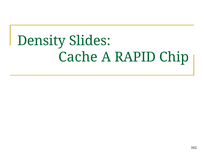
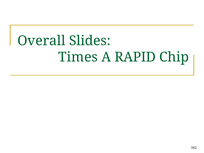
Density: Density -> Overall (41, 41)
Cache: Cache -> Times (78, 57)
